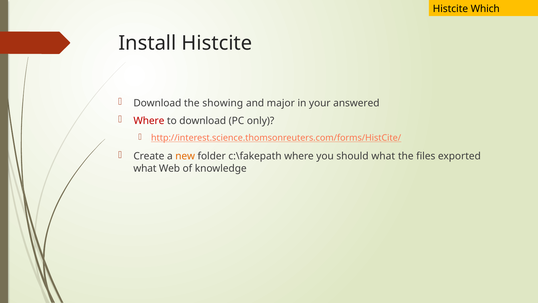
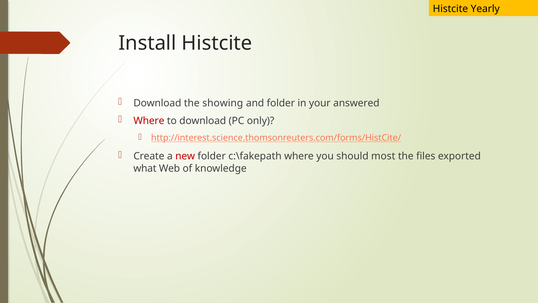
Which: Which -> Yearly (485, 9)
and major: major -> folder (281, 103)
new colour: orange -> red (185, 156)
should what: what -> most (383, 156)
